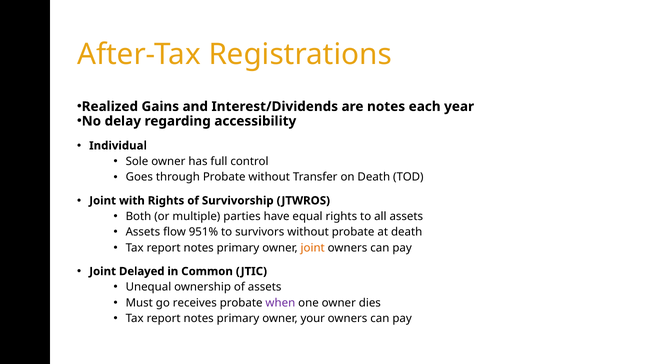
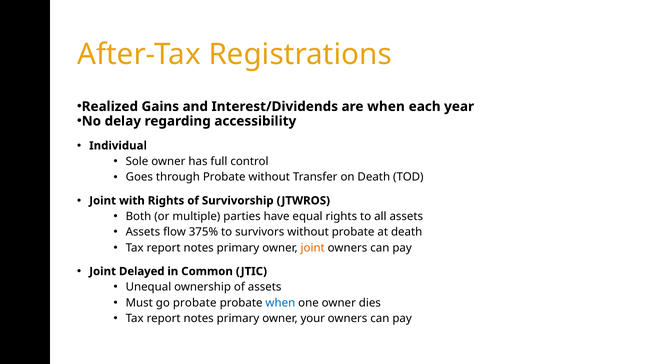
are notes: notes -> when (386, 107)
951%: 951% -> 375% (203, 232)
go receives: receives -> probate (195, 303)
when colour: purple -> blue (280, 303)
